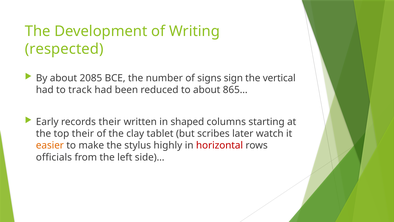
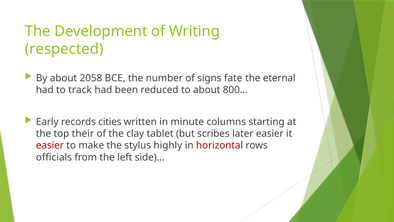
2085: 2085 -> 2058 (91, 78)
sign: sign -> fate (233, 78)
vertical: vertical -> eternal (279, 78)
865…: 865… -> 800… (235, 90)
records their: their -> cities (110, 122)
shaped: shaped -> minute (187, 122)
later watch: watch -> easier (270, 133)
easier colour: orange -> red (50, 145)
